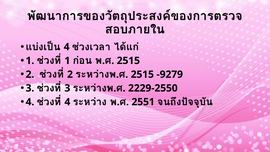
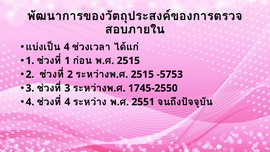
-9279: -9279 -> -5753 (170, 74)
2229-2550: 2229-2550 -> 1745-2550 (153, 88)
